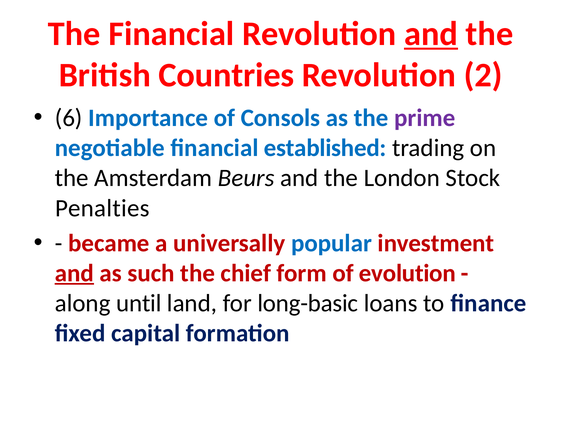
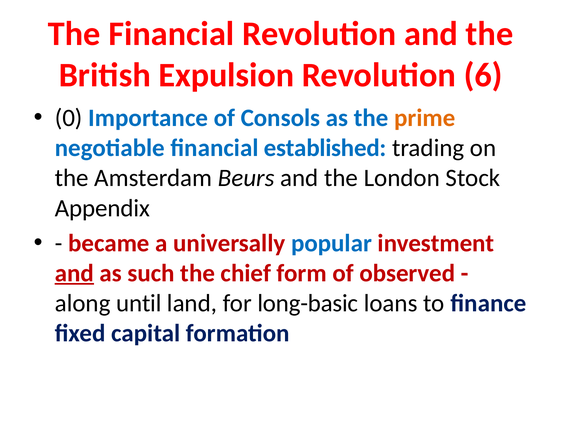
and underline: present -> none (431, 34)
Countries: Countries -> Expulsion (226, 75)
2: 2 -> 6 (483, 75)
6: 6 -> 0 (69, 118)
prime colour: purple -> orange (425, 118)
Penalties: Penalties -> Appendix (102, 208)
evolution: evolution -> observed (407, 273)
